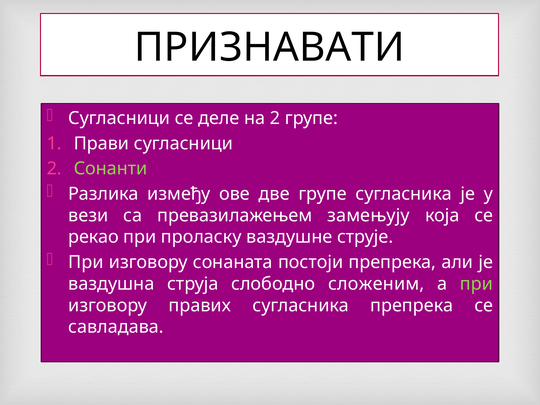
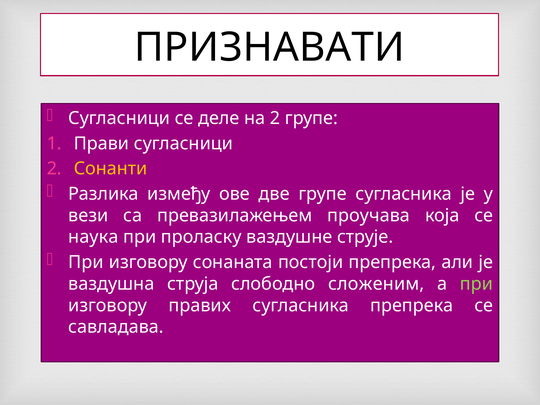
Сонанти colour: light green -> yellow (111, 169)
замењују: замењују -> проучава (369, 215)
рекао: рекао -> наука (93, 237)
